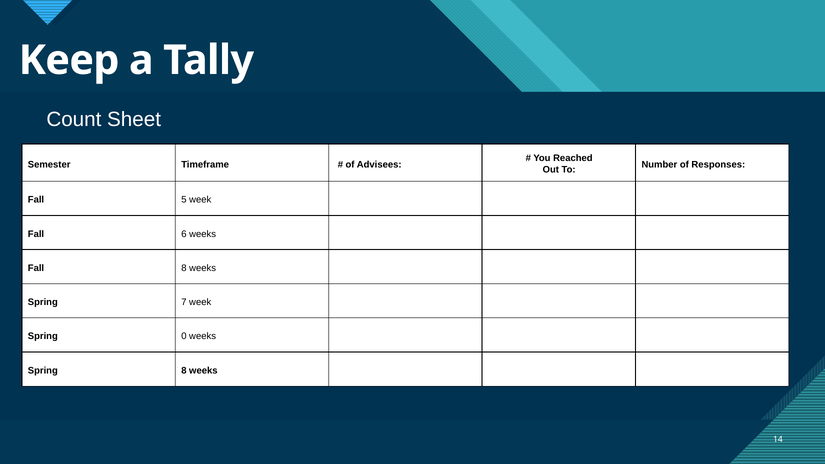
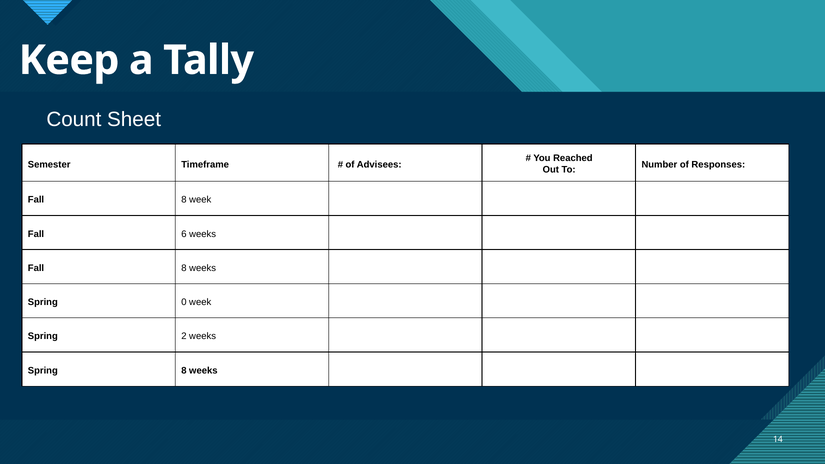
5: 5 -> 8 (184, 200)
7: 7 -> 0 (184, 302)
0: 0 -> 2 (184, 336)
